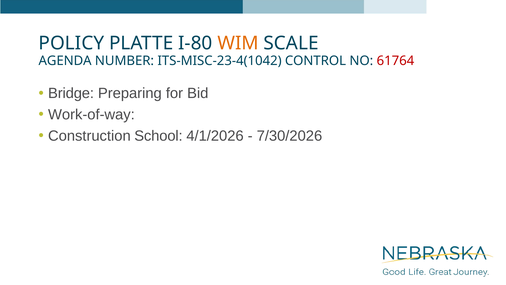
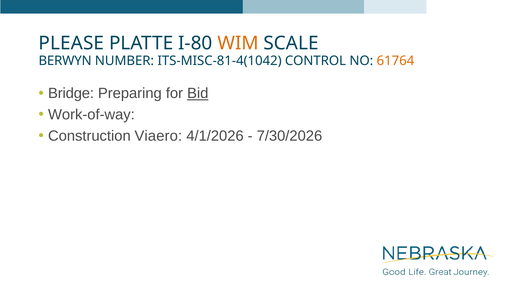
POLICY: POLICY -> PLEASE (71, 43)
AGENDA: AGENDA -> BERWYN (65, 61)
ITS-MISC-23-4(1042: ITS-MISC-23-4(1042 -> ITS-MISC-81-4(1042 (220, 61)
61764 colour: red -> orange (395, 61)
Bid underline: none -> present (198, 93)
School: School -> Viaero (158, 136)
